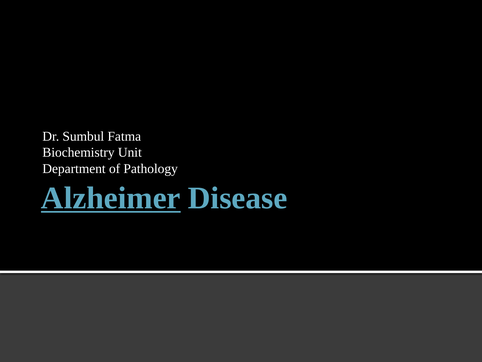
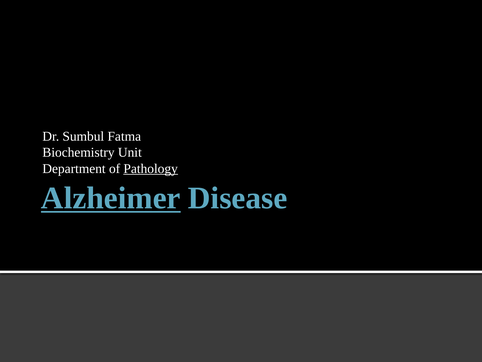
Pathology underline: none -> present (151, 168)
